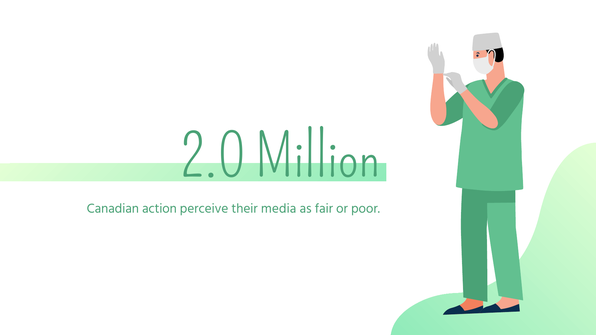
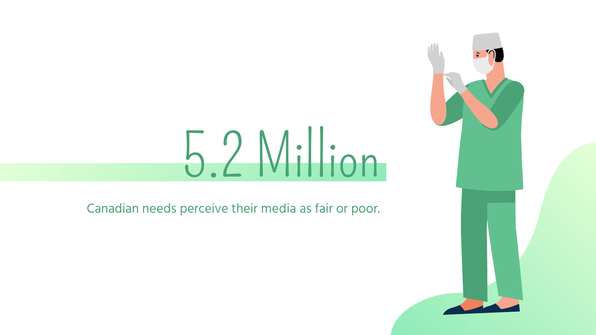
2.0: 2.0 -> 5.2 (213, 157)
action: action -> needs (159, 209)
